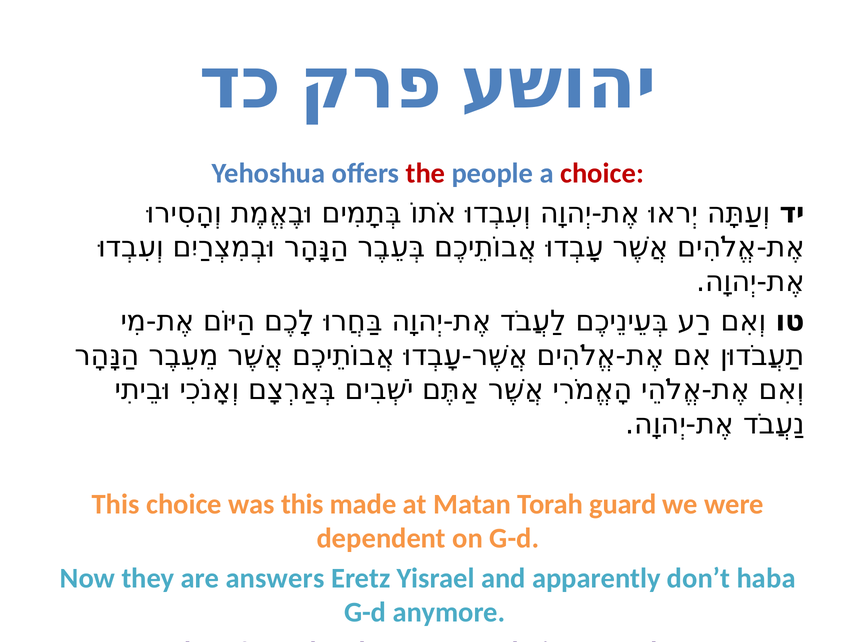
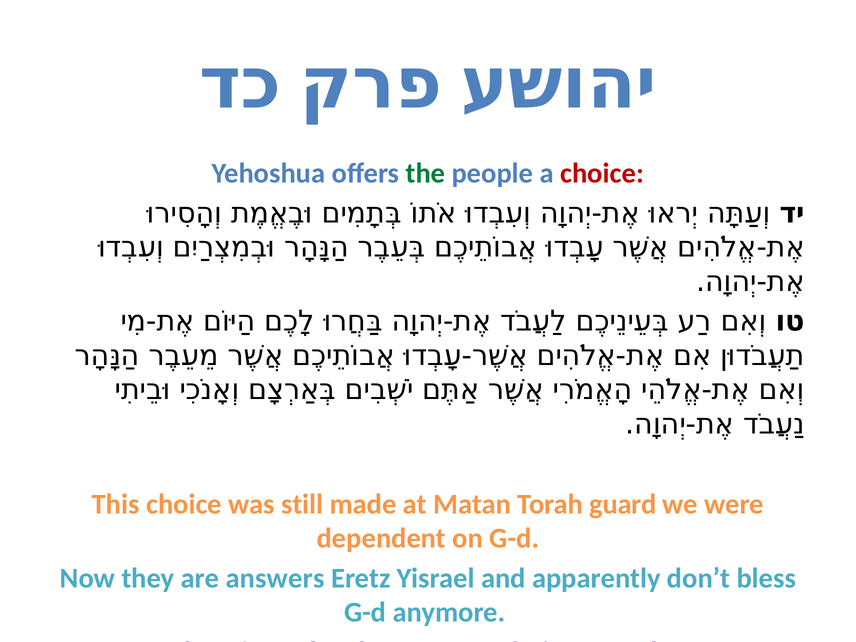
the colour: red -> green (425, 173)
was this: this -> still (302, 504)
haba: haba -> bless (766, 578)
